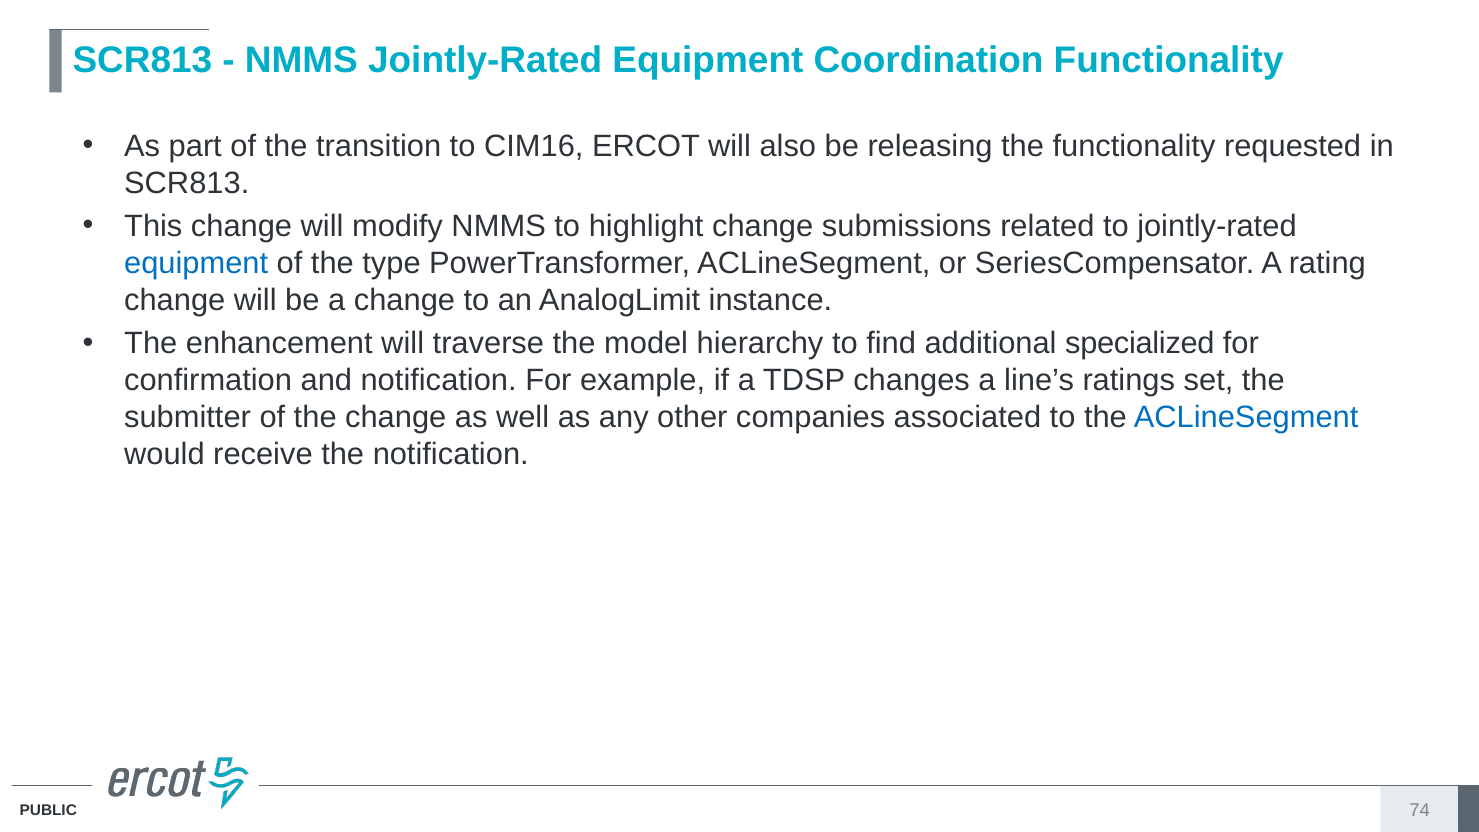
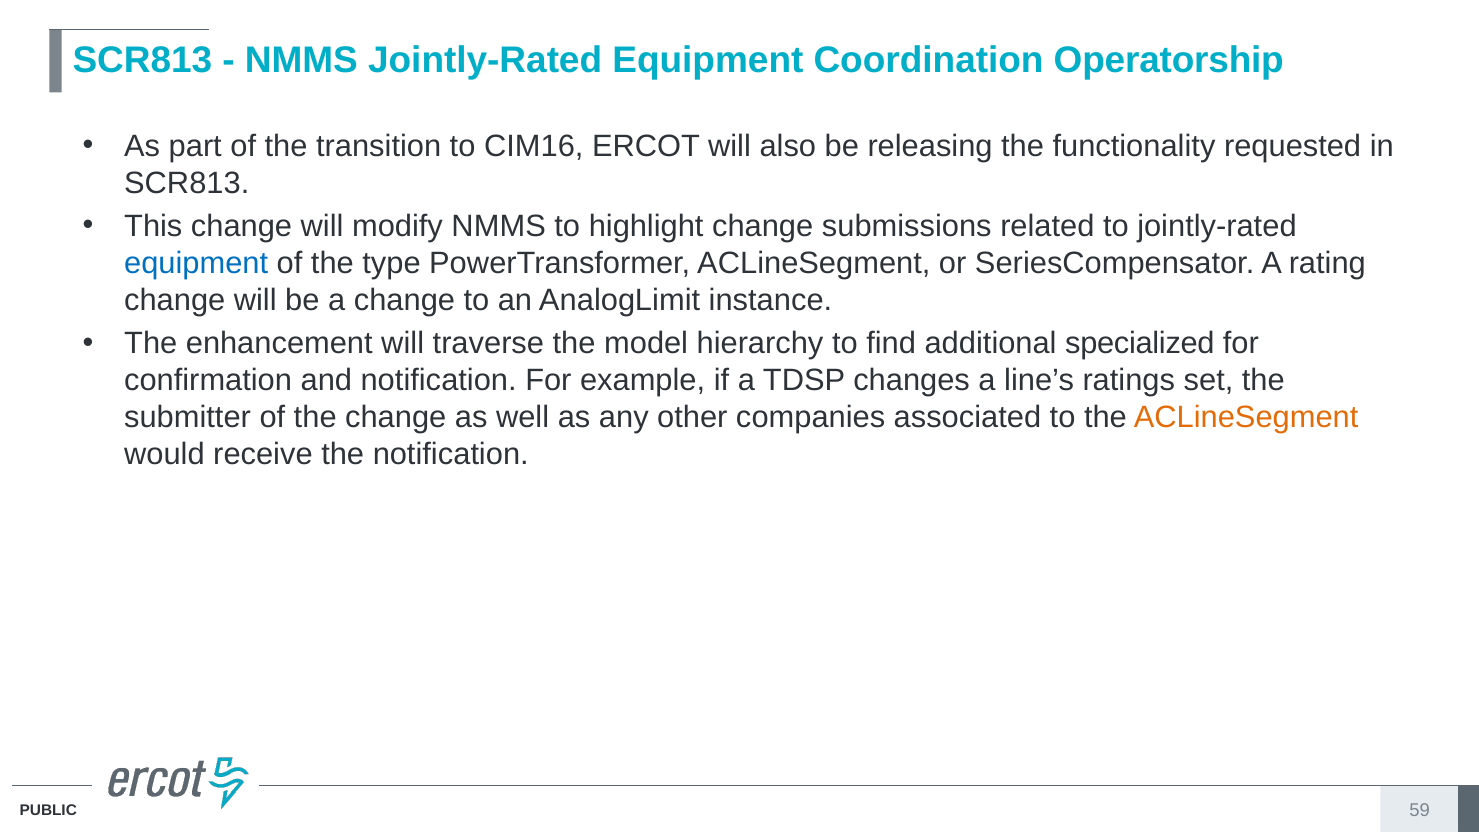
Coordination Functionality: Functionality -> Operatorship (1169, 60)
ACLineSegment colour: blue -> orange (1246, 418)
74: 74 -> 59 (1420, 811)
